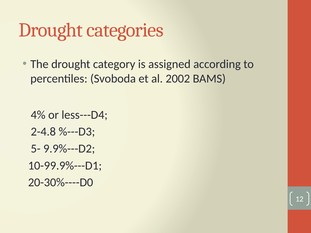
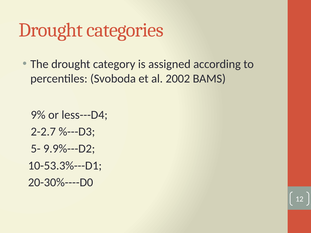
4%: 4% -> 9% (38, 115)
2-4.8: 2-4.8 -> 2-2.7 (43, 132)
10-99.9%---D1: 10-99.9%---D1 -> 10-53.3%---D1 (65, 166)
